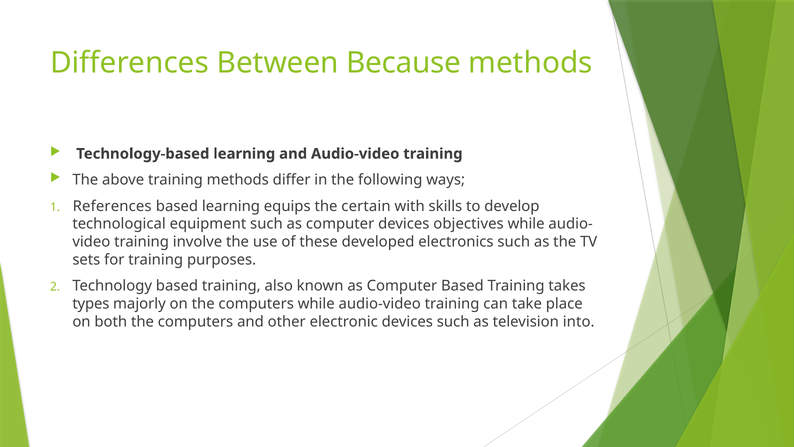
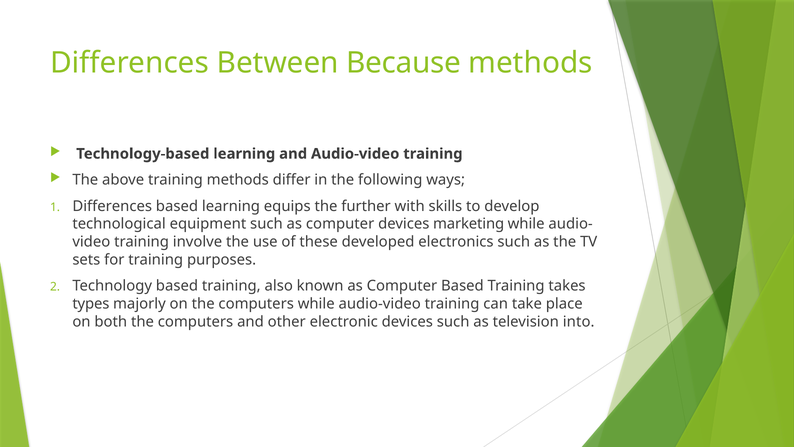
References: References -> Differences (112, 206)
certain: certain -> further (366, 206)
objectives: objectives -> marketing (469, 224)
